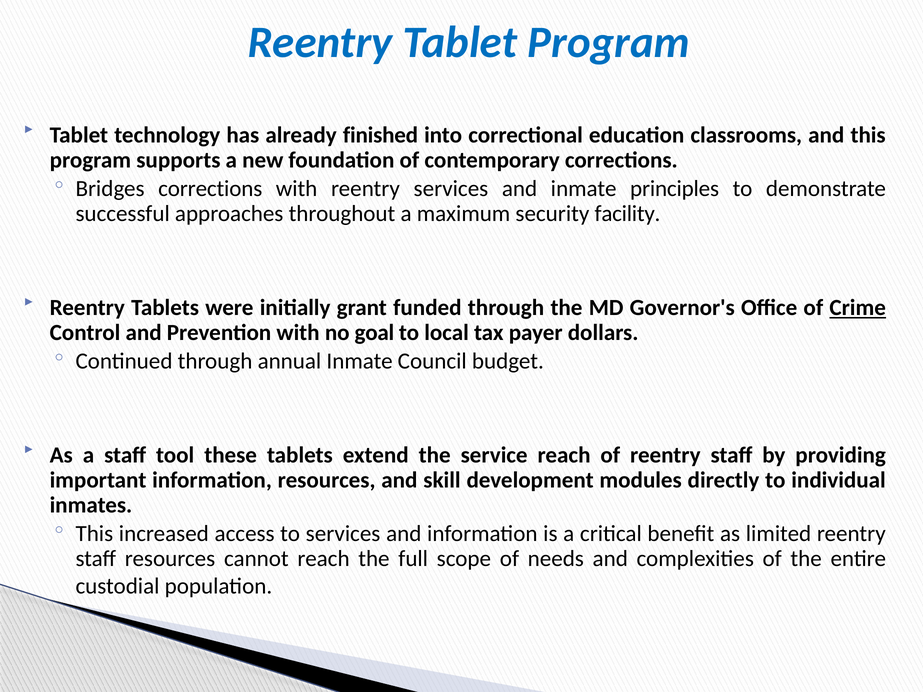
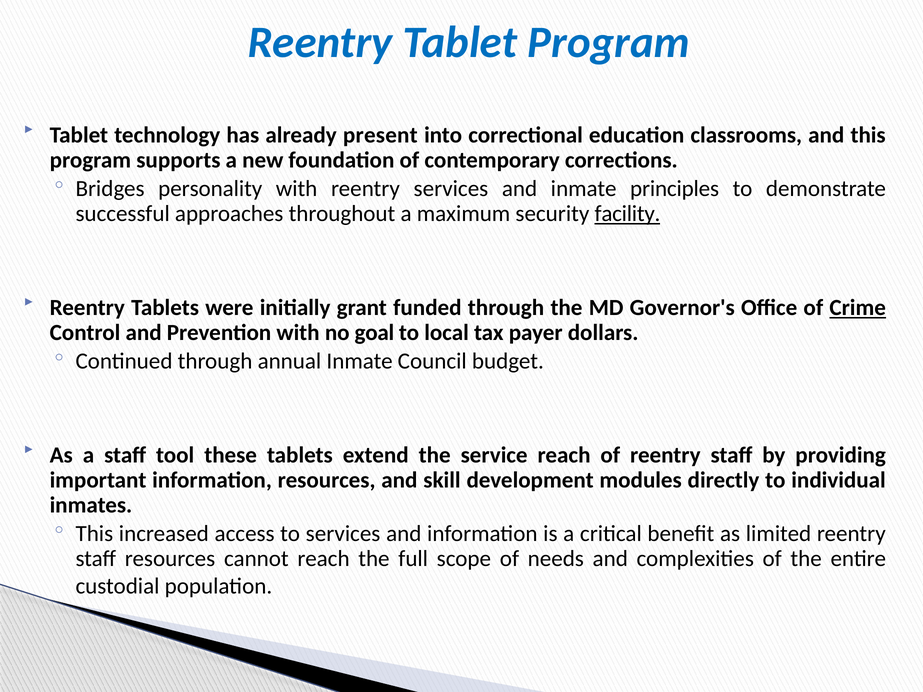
finished: finished -> present (380, 135)
Bridges corrections: corrections -> personality (210, 189)
facility underline: none -> present (628, 214)
